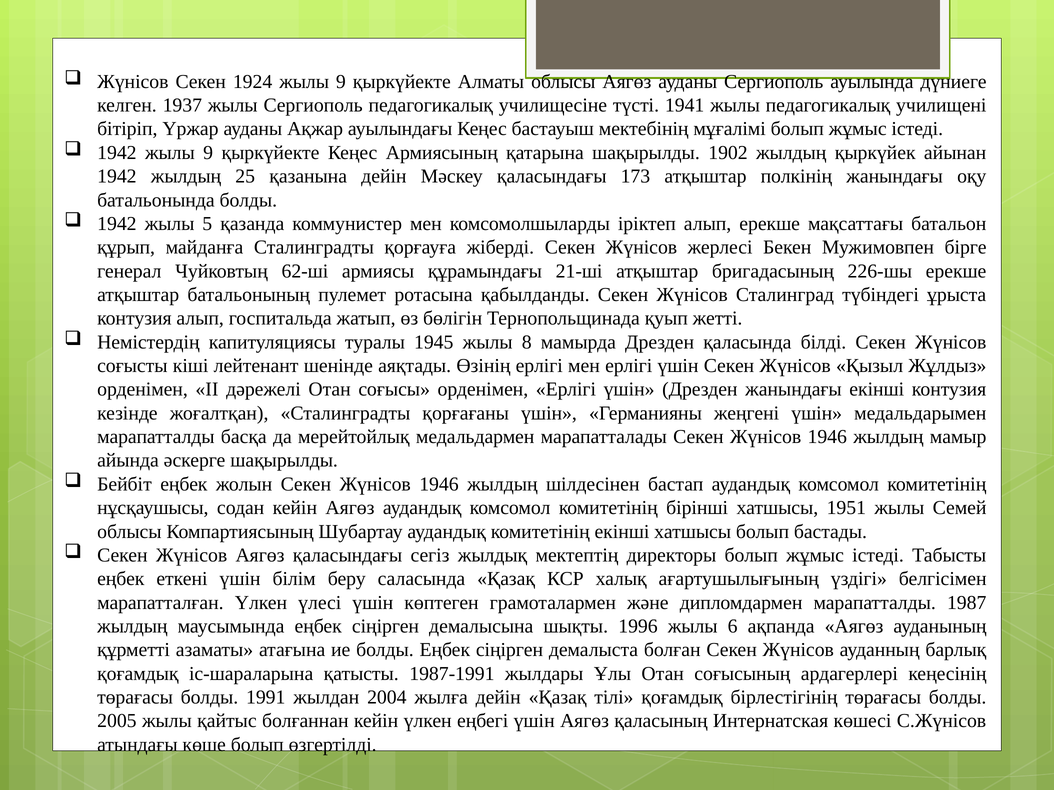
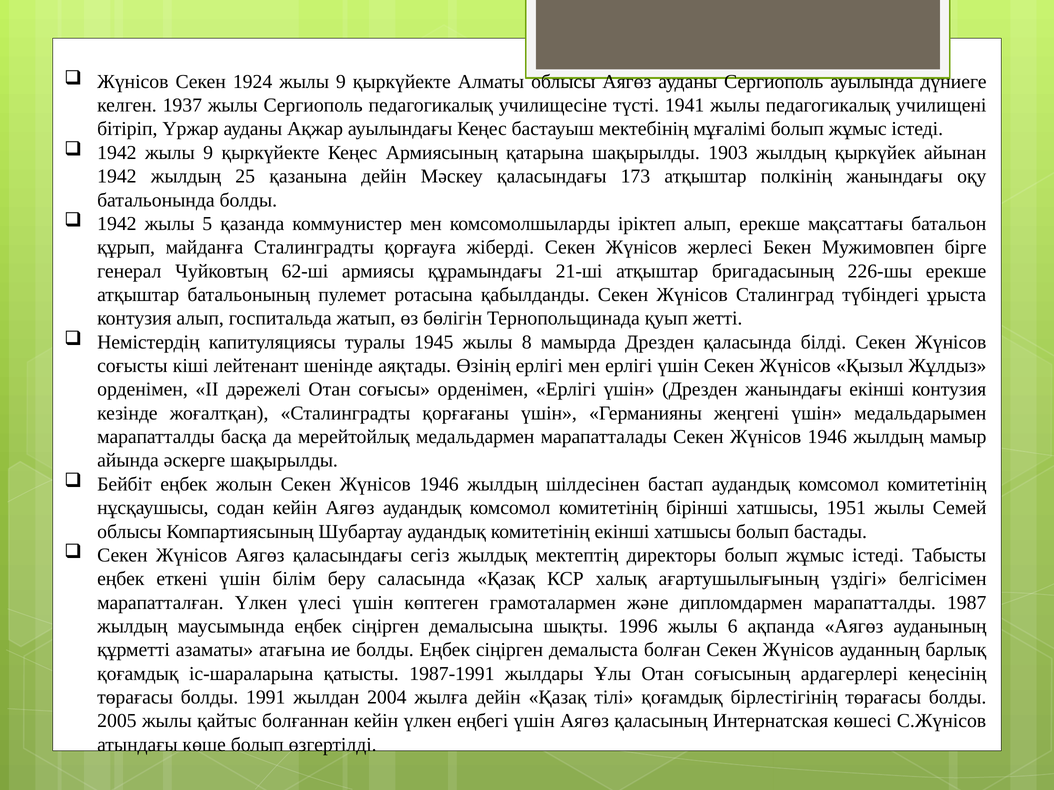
1902: 1902 -> 1903 (728, 153)
